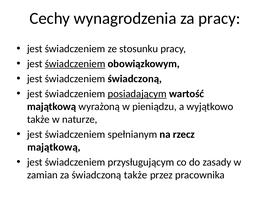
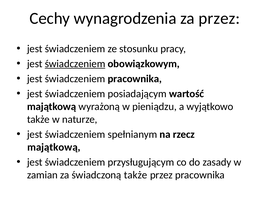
za pracy: pracy -> przez (219, 18)
świadczeniem świadczoną: świadczoną -> pracownika (135, 79)
posiadającym underline: present -> none (137, 93)
